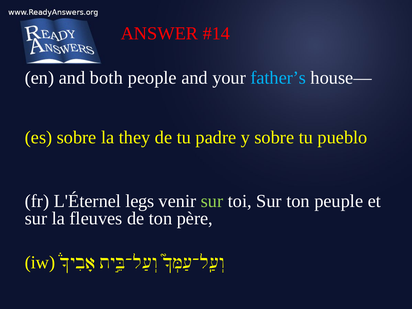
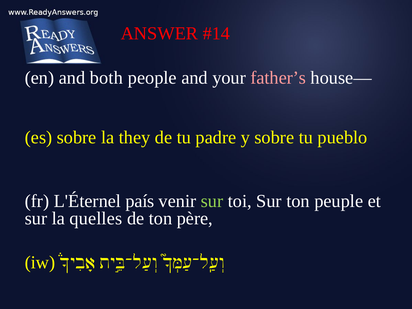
father’s colour: light blue -> pink (278, 78)
legs: legs -> país (140, 201)
fleuves: fleuves -> quelles (96, 219)
